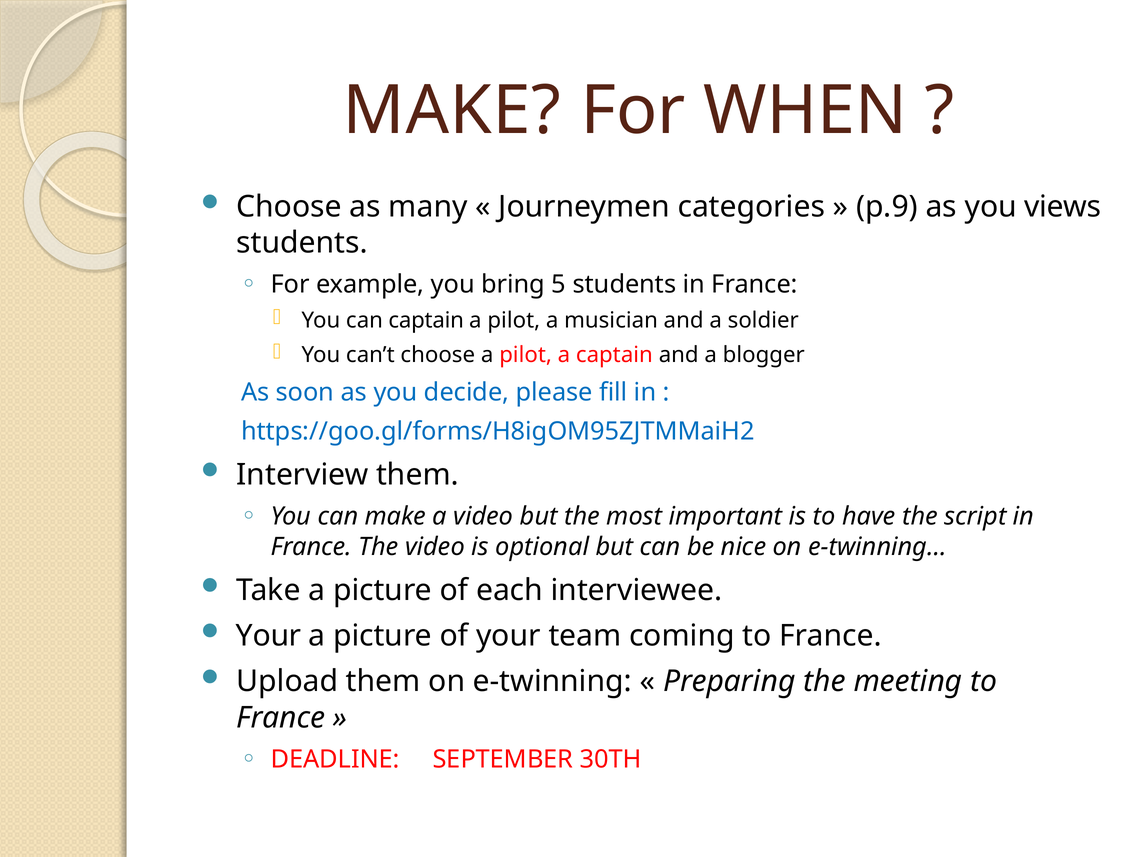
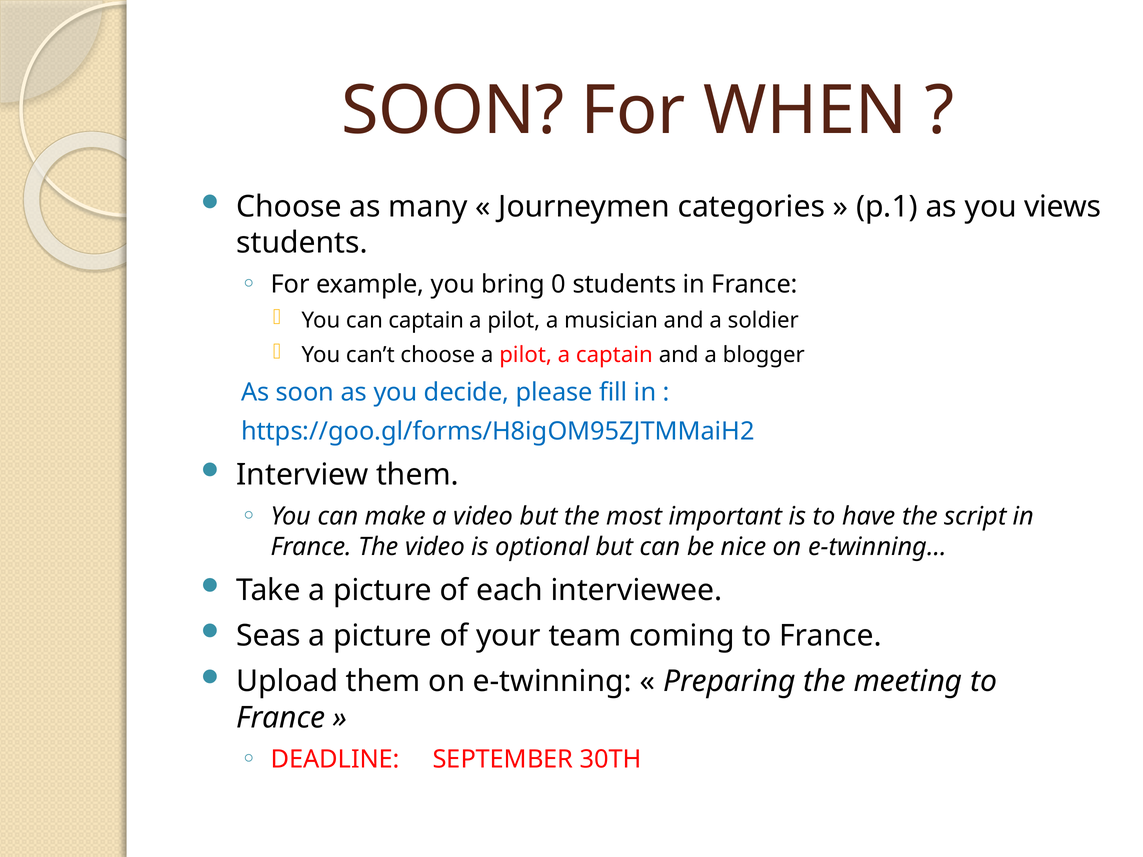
MAKE: MAKE -> SOON (453, 111)
p.9: p.9 -> p.1 (887, 207)
5: 5 -> 0 (559, 285)
Your: Your -> Seas (269, 636)
